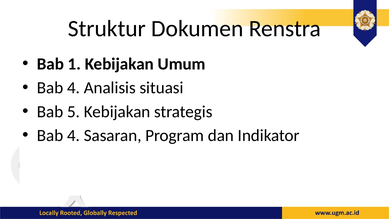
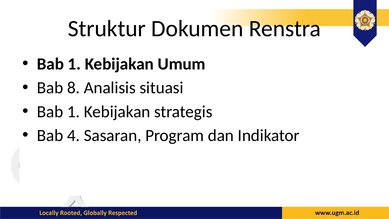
4: 4 -> 8 (74, 88)
5: 5 -> 1 (74, 112)
